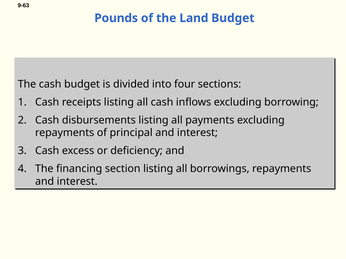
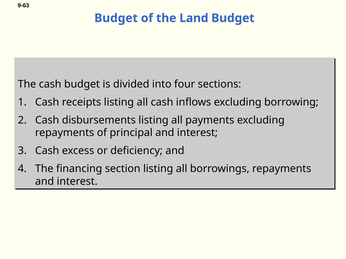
Pounds: Pounds -> Budget (116, 18)
